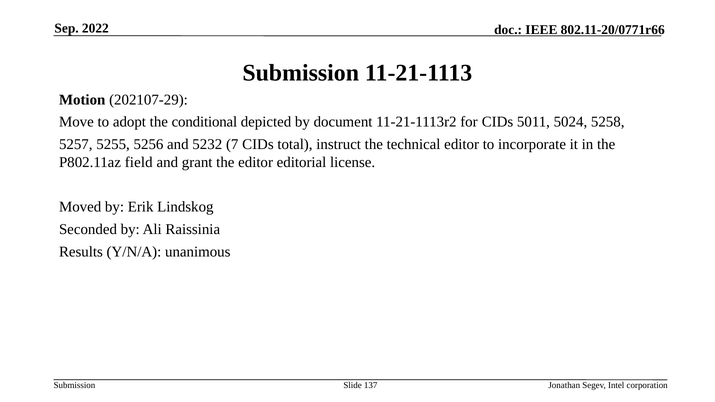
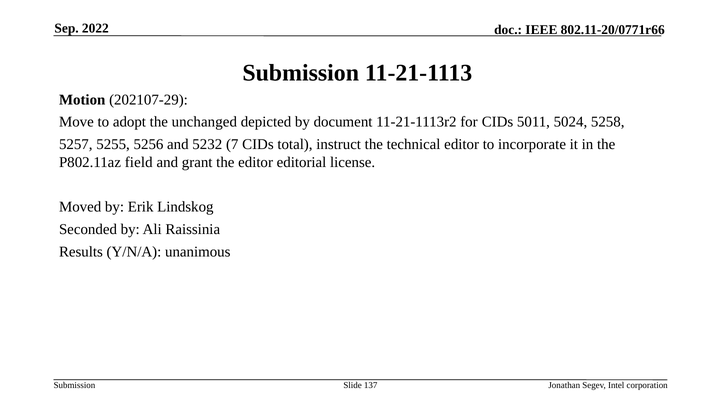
conditional: conditional -> unchanged (204, 122)
